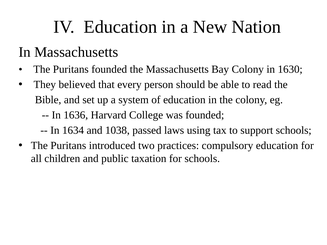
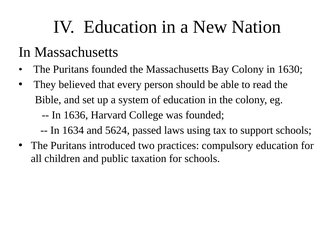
1038: 1038 -> 5624 (117, 130)
